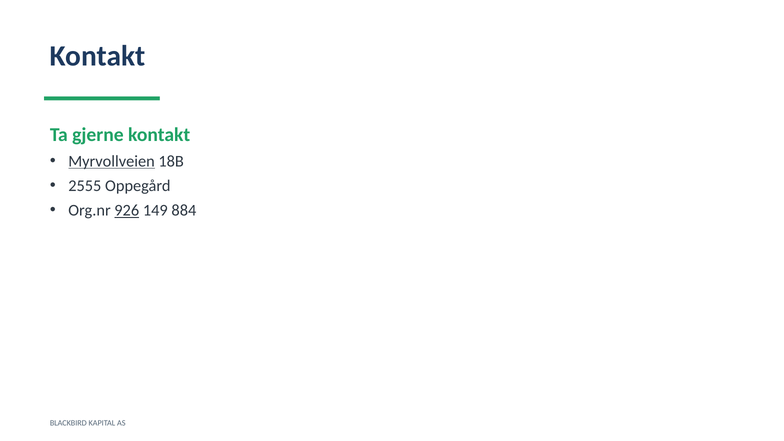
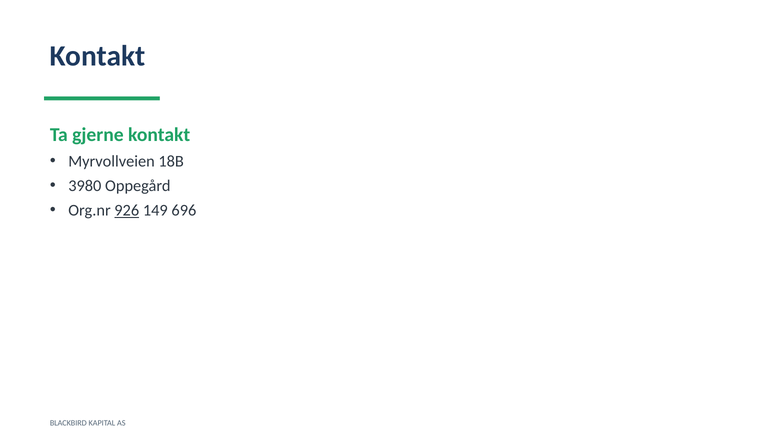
Myrvollveien underline: present -> none (112, 161)
2555: 2555 -> 3980 (85, 186)
884: 884 -> 696 (184, 210)
